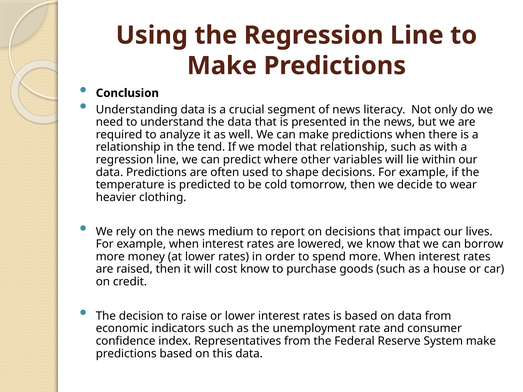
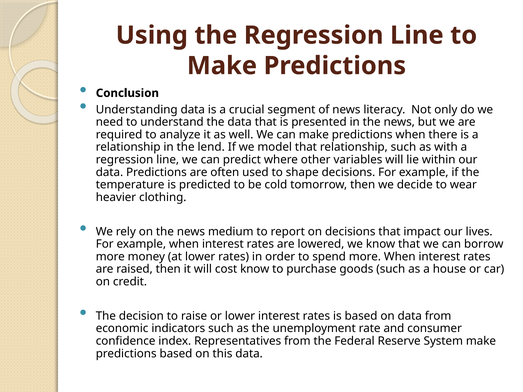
tend: tend -> lend (211, 147)
